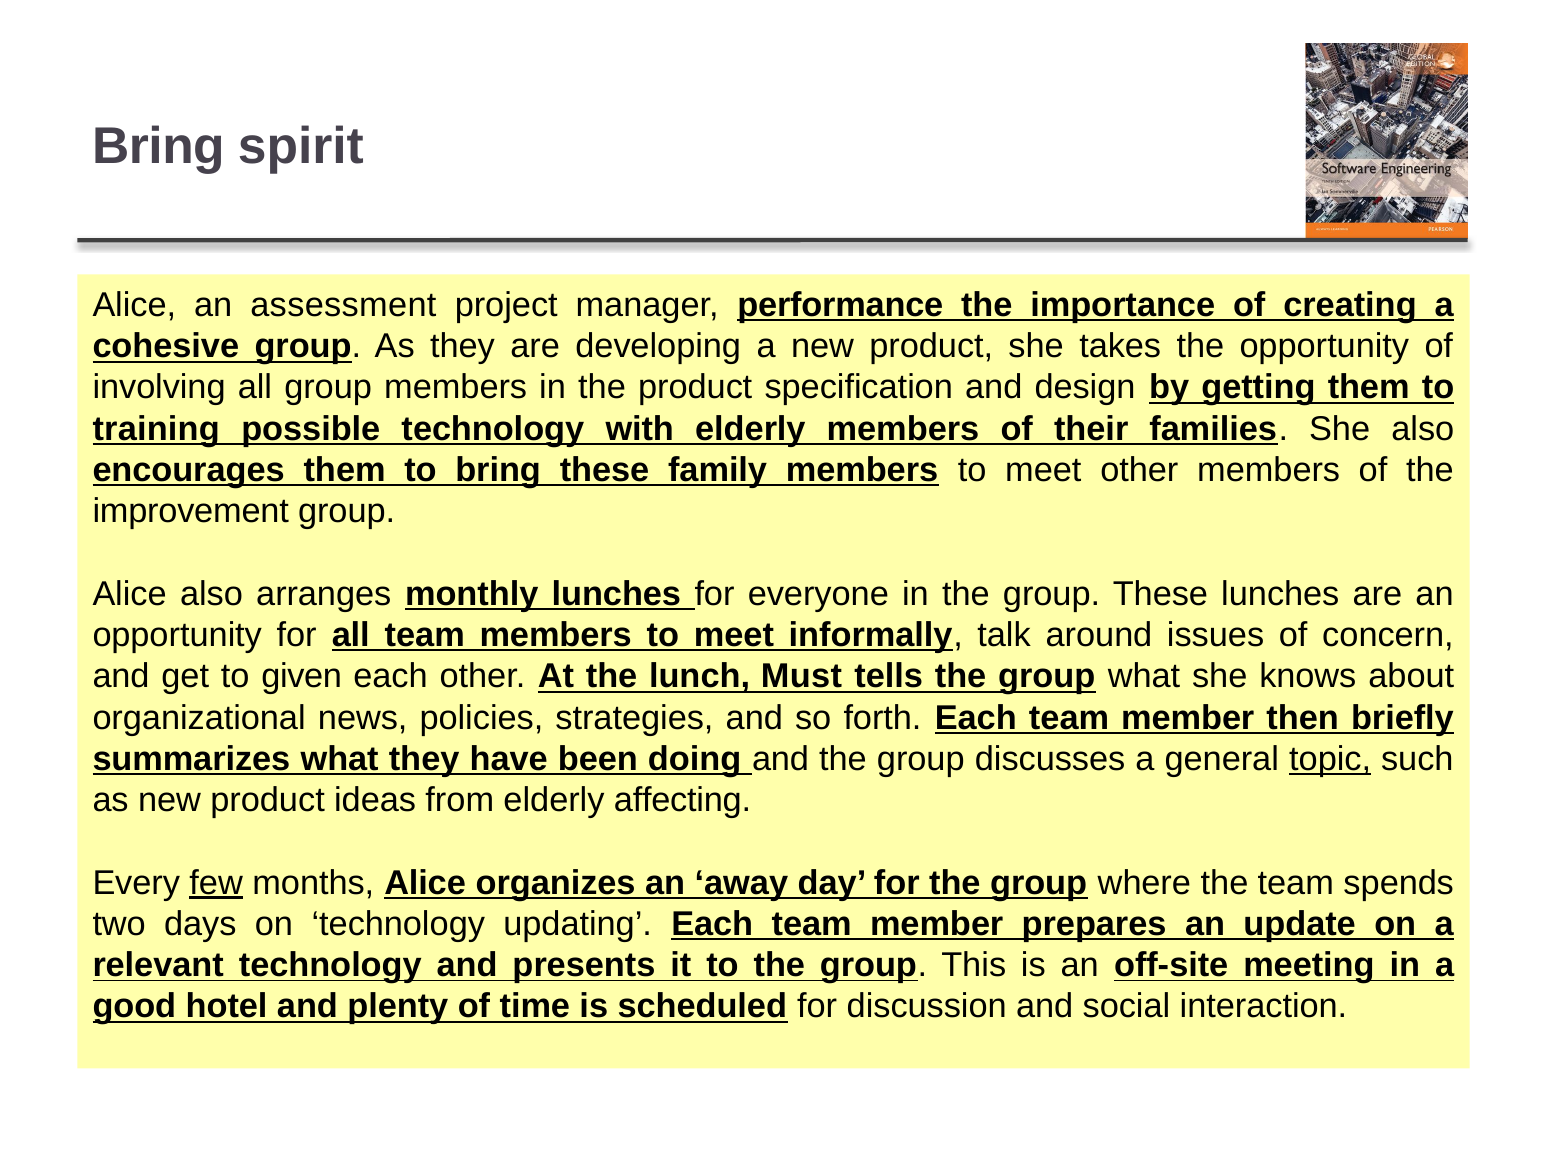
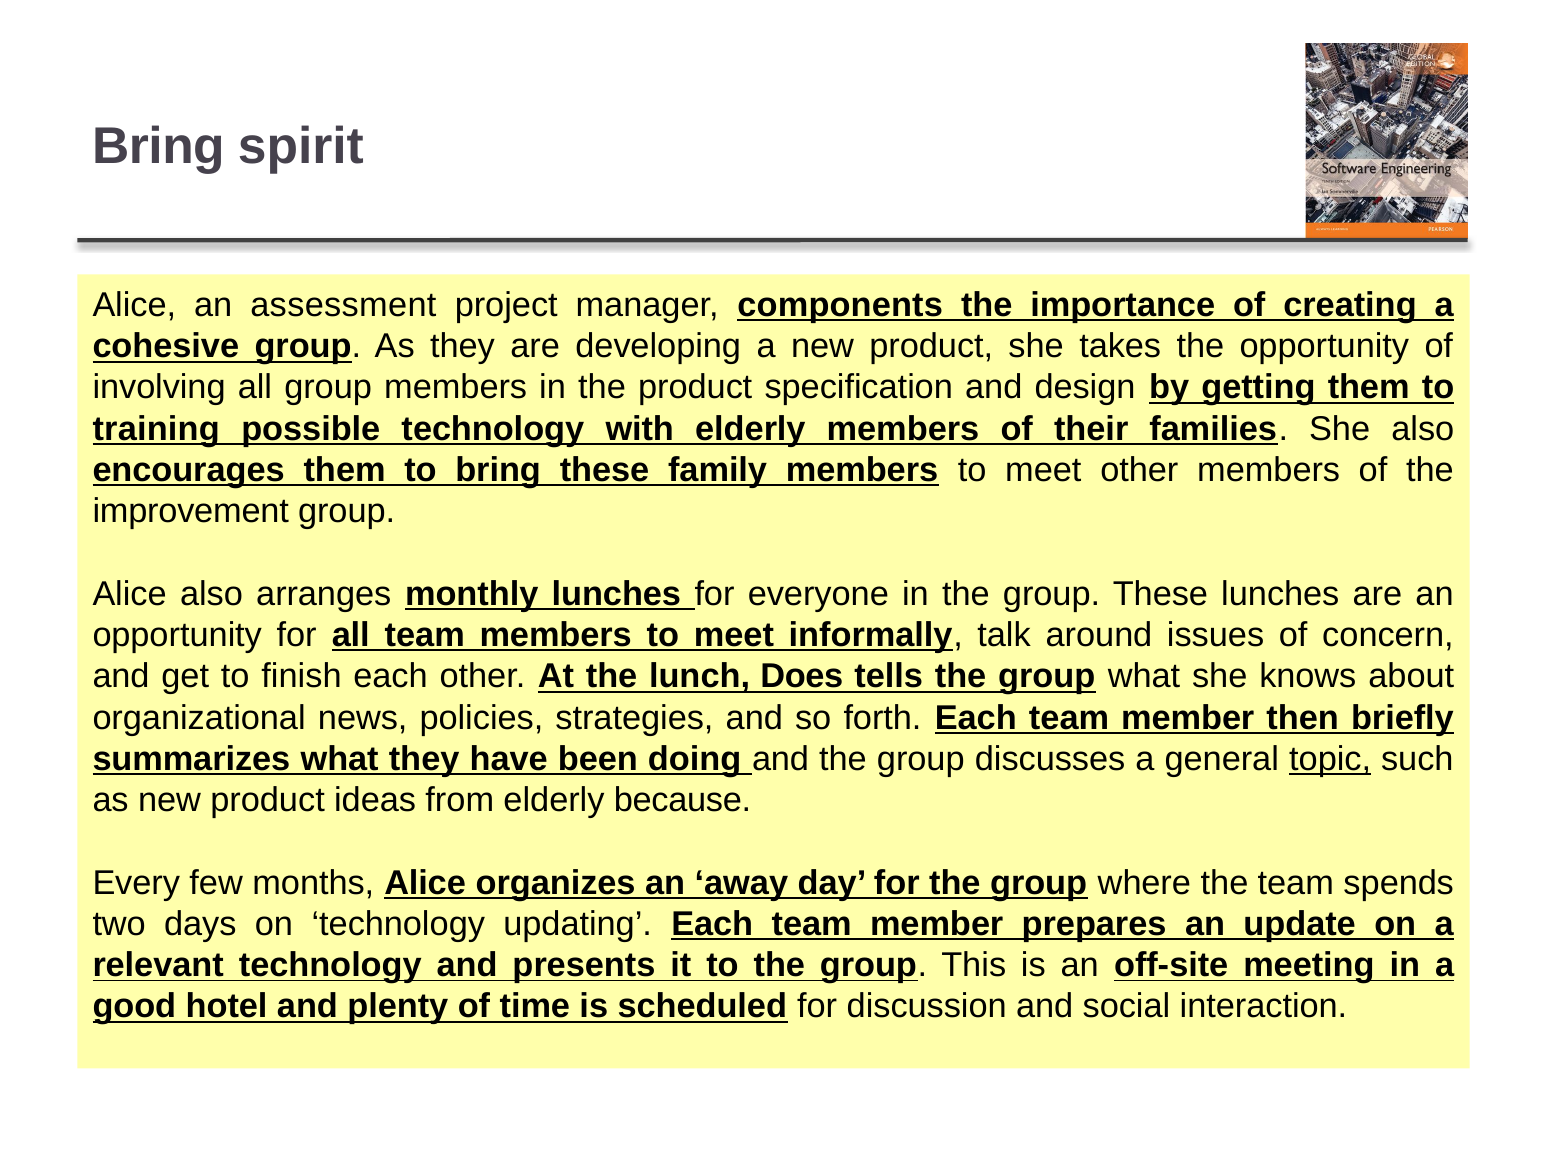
performance: performance -> components (840, 305)
given: given -> finish (302, 676)
Must: Must -> Does (802, 676)
affecting: affecting -> because (683, 800)
few underline: present -> none (216, 882)
